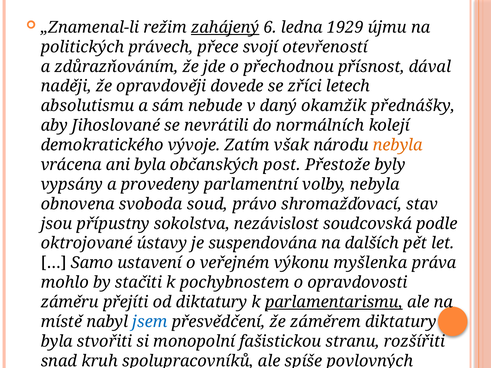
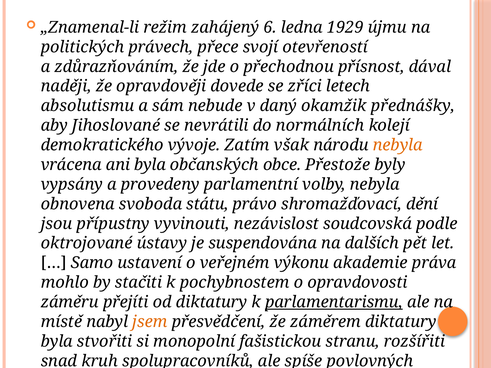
zahájený underline: present -> none (225, 27)
post: post -> obce (282, 165)
soud: soud -> státu (207, 204)
stav: stav -> dění (422, 204)
sokolstva: sokolstva -> vyvinouti (192, 224)
myšlenka: myšlenka -> akademie (370, 263)
jsem colour: blue -> orange (150, 322)
